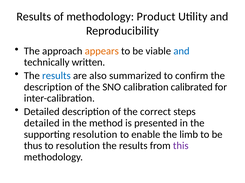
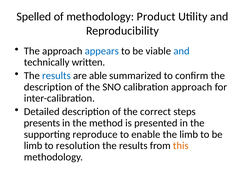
Results: Results -> Spelled (34, 17)
appears colour: orange -> blue (102, 51)
also: also -> able (98, 76)
calibration calibrated: calibrated -> approach (192, 87)
detailed: detailed -> presents (42, 123)
supporting resolution: resolution -> reproduce (95, 135)
thus: thus -> limb (33, 146)
this colour: purple -> orange (181, 146)
